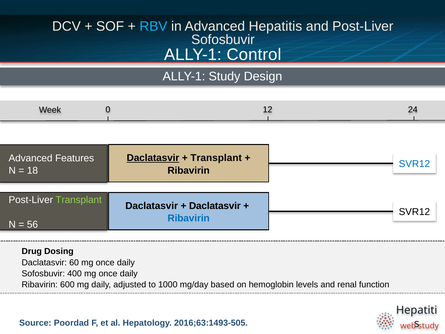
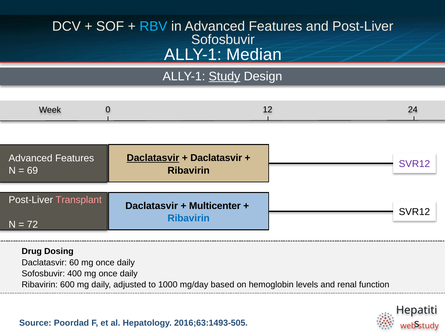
in Advanced Hepatitis: Hepatitis -> Features (275, 26)
Control: Control -> Median (254, 54)
Study underline: none -> present (224, 76)
Transplant: Transplant -> Daclatasvir (216, 158)
SVR12 colour: blue -> purple (414, 164)
18: 18 -> 69 (32, 170)
Transplant colour: light green -> pink (79, 200)
Daclatasvir: Daclatasvir -> Multicenter (215, 206)
56: 56 -> 72 (32, 224)
